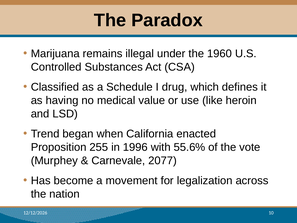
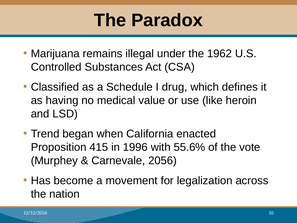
1960: 1960 -> 1962 (220, 54)
255: 255 -> 415 (99, 147)
2077: 2077 -> 2056 (163, 160)
